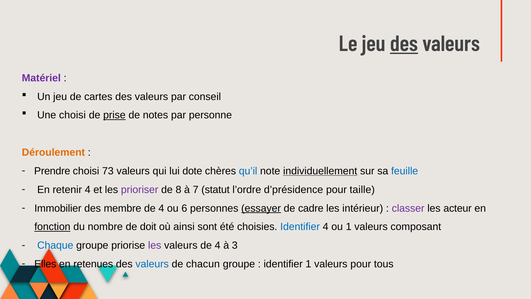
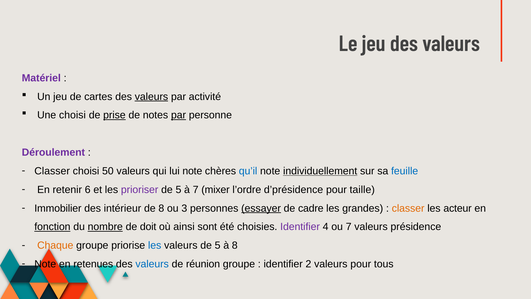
des underline: present -> none (404, 44)
valeurs underline: none -> present (151, 97)
conseil: conseil -> activité (205, 97)
par underline: none -> present (179, 115)
Déroulement colour: orange -> purple (53, 152)
Prendre: Prendre -> Classer (52, 171)
73: 73 -> 50 (108, 171)
lui dote: dote -> note (192, 171)
retenir 4: 4 -> 6 (88, 189)
8: 8 -> 5 (178, 189)
statut: statut -> mixer (216, 189)
membre: membre -> intérieur (123, 208)
4: 4 -> 8 (161, 208)
6: 6 -> 3 (184, 208)
intérieur: intérieur -> grandes (363, 208)
classer colour: purple -> orange (408, 208)
nombre underline: none -> present (105, 227)
Identifier colour: blue -> purple (300, 227)
ou 1: 1 -> 7 (349, 227)
composant: composant -> présidence (416, 227)
Chaque colour: blue -> orange (55, 245)
les colour: purple -> blue (155, 245)
valeurs de 4: 4 -> 5 (218, 245)
à 3: 3 -> 8 (235, 245)
Elles: Elles -> Note (45, 264)
chacun: chacun -> réunion (203, 264)
identifier 1: 1 -> 2 (308, 264)
